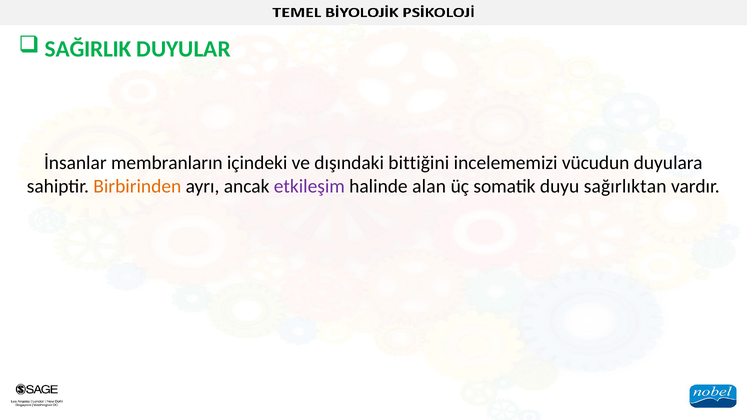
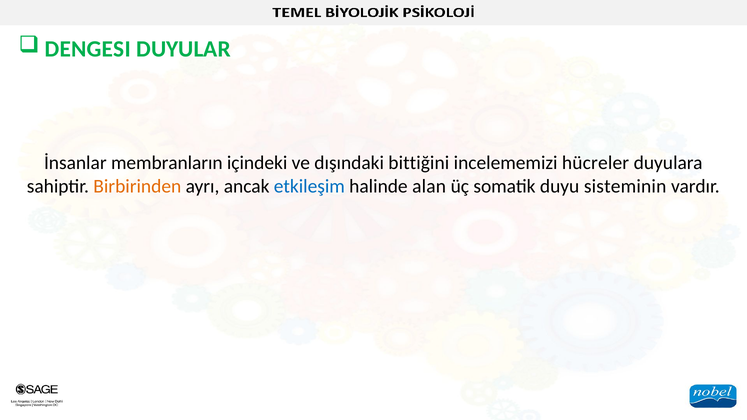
SAĞIRLIK: SAĞIRLIK -> DENGESI (88, 49)
vücudun: vücudun -> hücreler (596, 163)
etkileşim colour: purple -> blue (309, 186)
sağırlıktan: sağırlıktan -> sisteminin (625, 186)
